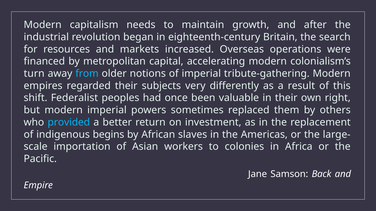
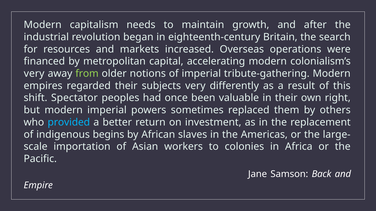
turn: turn -> very (34, 74)
from colour: light blue -> light green (87, 74)
Federalist: Federalist -> Spectator (74, 98)
